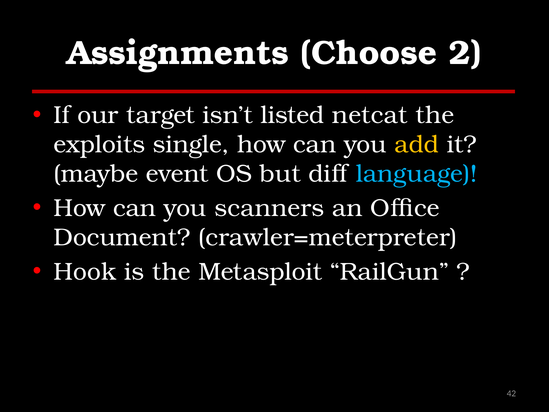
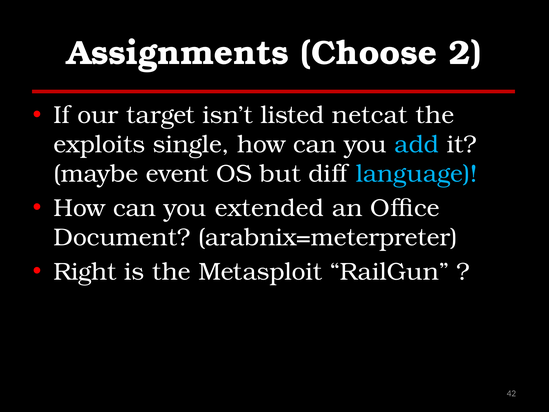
add colour: yellow -> light blue (417, 144)
scanners: scanners -> extended (269, 208)
crawler=meterpreter: crawler=meterpreter -> arabnix=meterpreter (328, 237)
Hook: Hook -> Right (85, 272)
